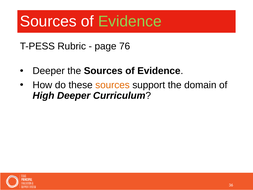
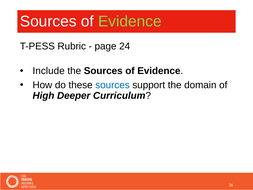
76: 76 -> 24 (125, 46)
Deeper: Deeper -> Include (49, 71)
sources colour: orange -> blue (112, 85)
